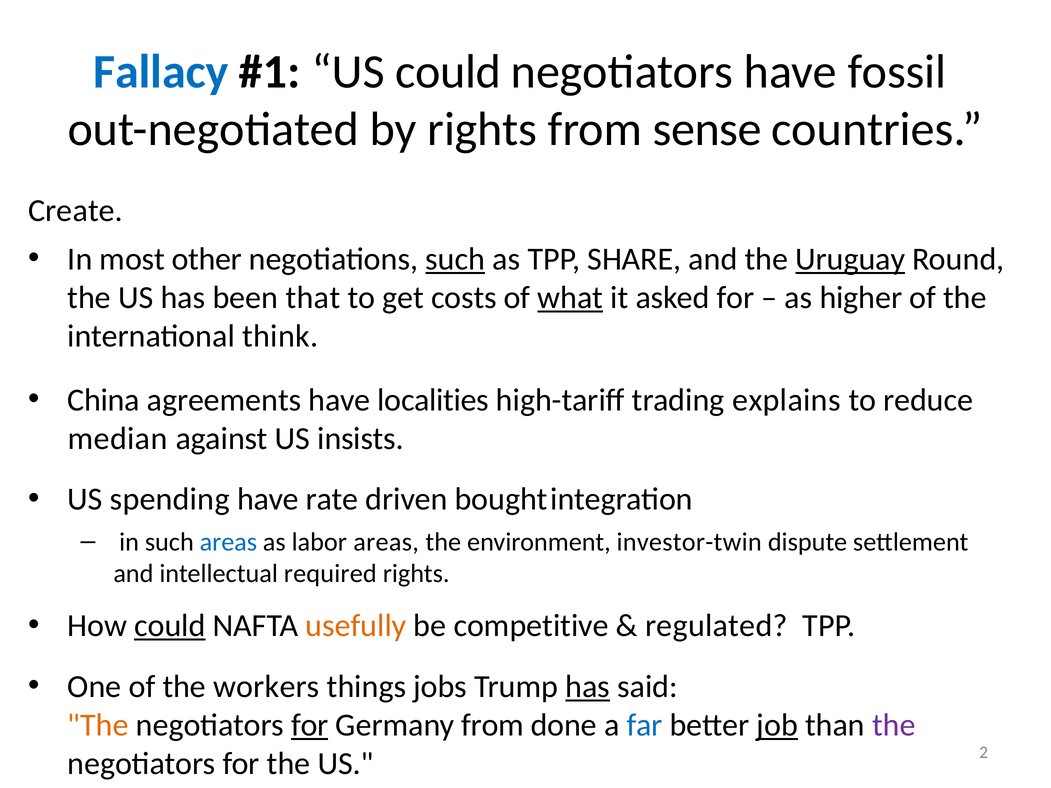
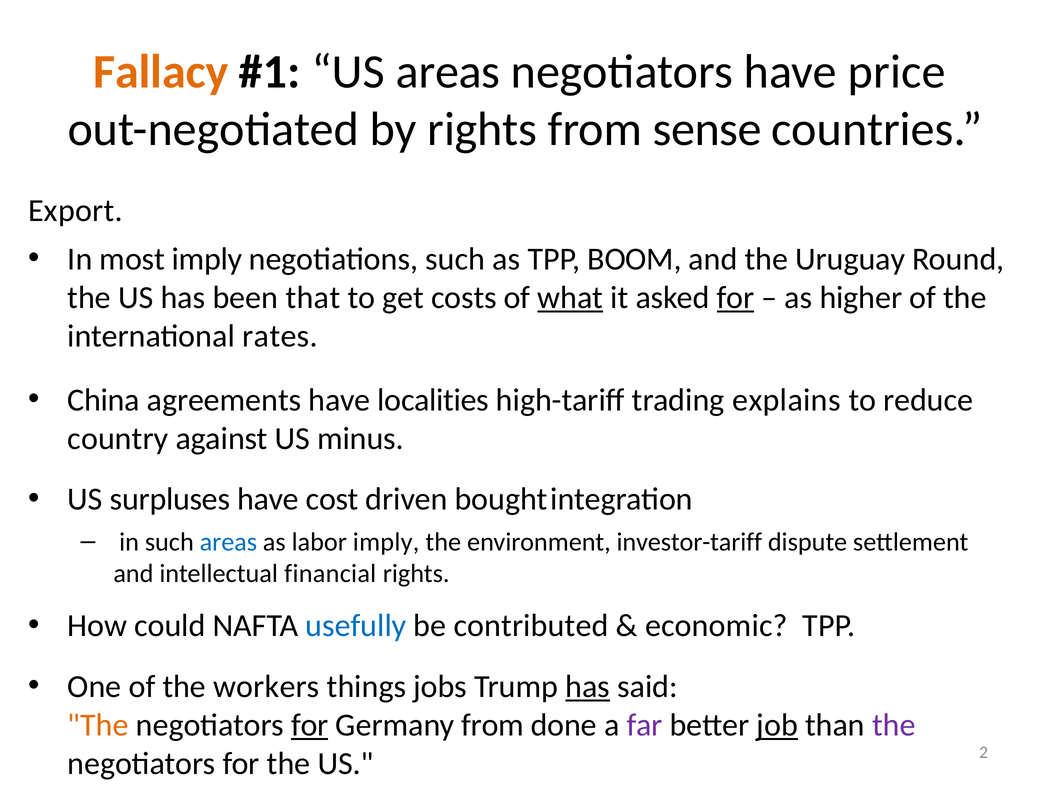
Fallacy colour: blue -> orange (161, 72)
US could: could -> areas (448, 72)
fossil: fossil -> price (897, 72)
Create: Create -> Export (75, 211)
most other: other -> imply (207, 259)
such underline: present -> none (455, 259)
SHARE: SHARE -> BOOM (634, 259)
Uruguay underline: present -> none (850, 259)
for underline: none -> present (736, 298)
think: think -> rates (280, 336)
median: median -> country (118, 439)
insists: insists -> minus (361, 439)
spending: spending -> surpluses (170, 499)
rate: rate -> cost (332, 499)
labor areas: areas -> imply (386, 542)
investor-twin: investor-twin -> investor-tariff (689, 542)
required: required -> financial (330, 574)
could underline: present -> none (170, 626)
usefully colour: orange -> blue (356, 626)
competitive: competitive -> contributed (531, 626)
regulated: regulated -> economic (716, 626)
far colour: blue -> purple (645, 725)
